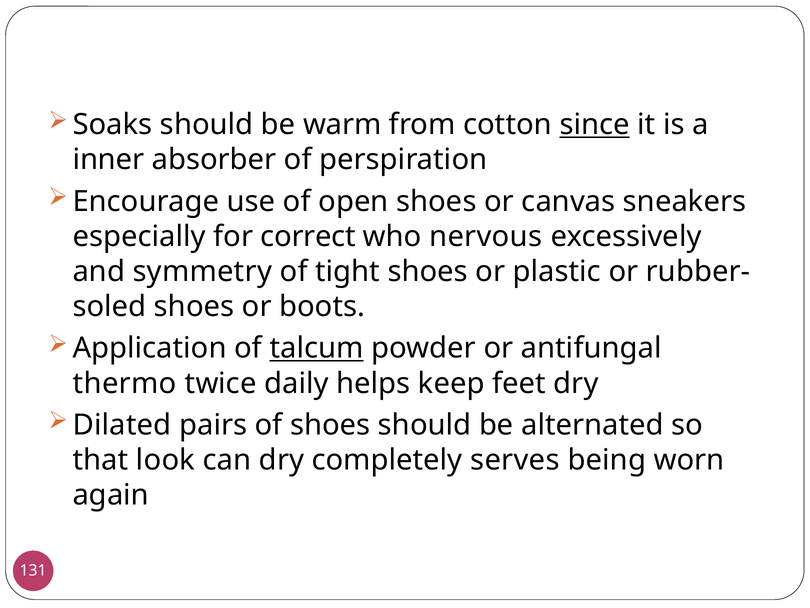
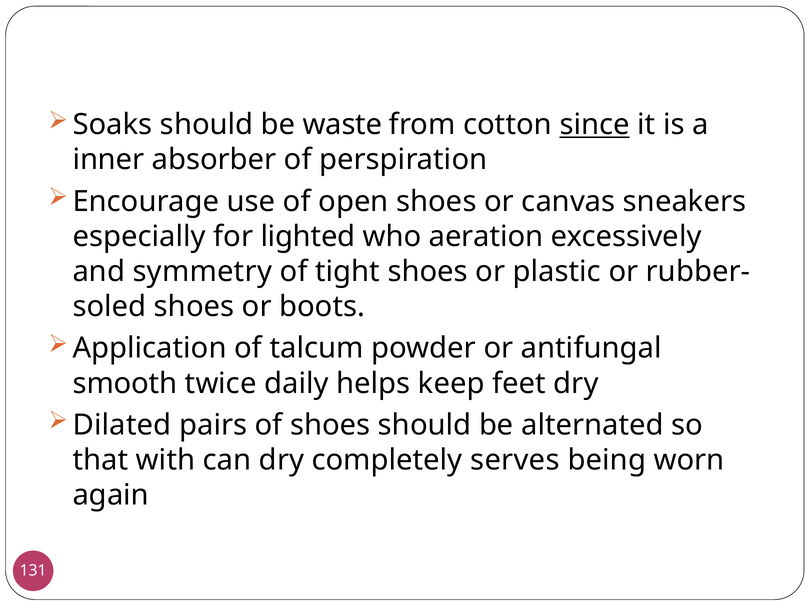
warm: warm -> waste (342, 125)
correct: correct -> lighted (308, 236)
nervous: nervous -> aeration (486, 236)
talcum underline: present -> none (317, 348)
thermo: thermo -> smooth (125, 383)
look: look -> with (166, 460)
